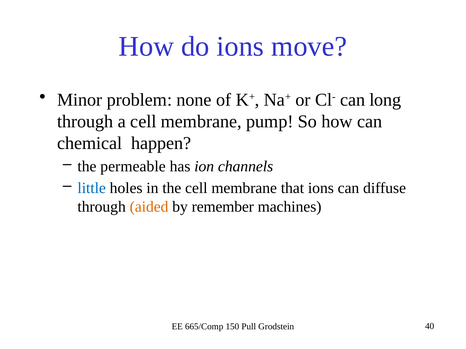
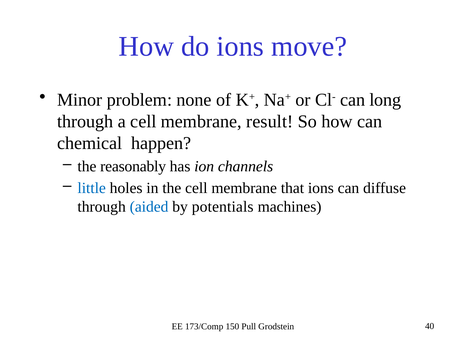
pump: pump -> result (270, 122)
permeable: permeable -> reasonably (133, 167)
aided colour: orange -> blue (149, 207)
remember: remember -> potentials (223, 207)
665/Comp: 665/Comp -> 173/Comp (204, 327)
